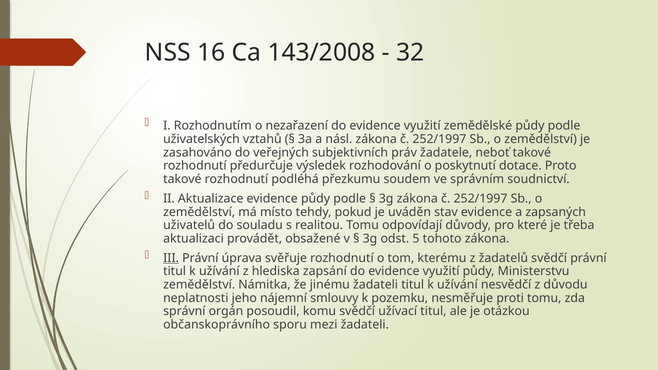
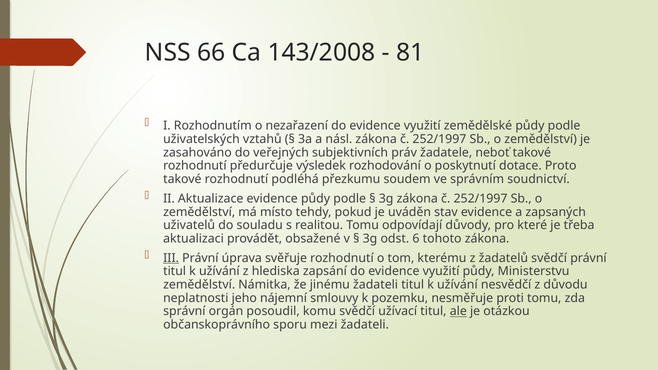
16: 16 -> 66 (211, 53)
32: 32 -> 81 (410, 53)
5: 5 -> 6 (416, 239)
ale underline: none -> present (458, 311)
